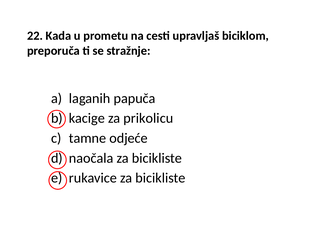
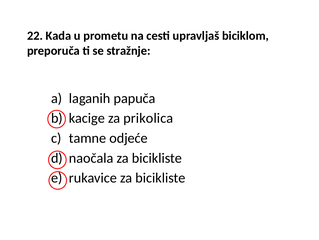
prikolicu: prikolicu -> prikolica (148, 118)
